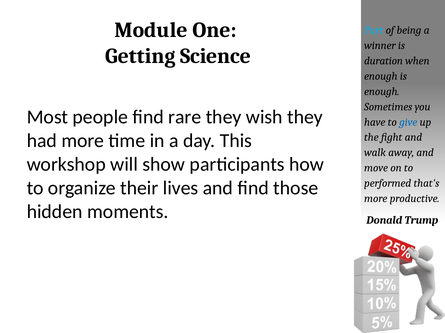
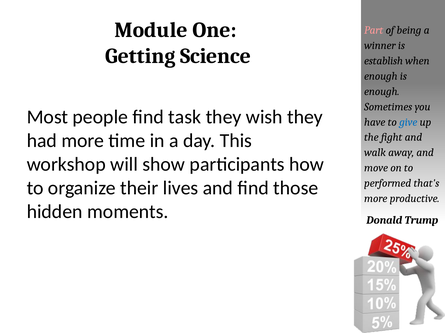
Part colour: light blue -> pink (374, 30)
duration: duration -> establish (384, 61)
rare: rare -> task (185, 117)
